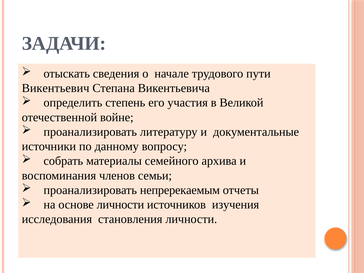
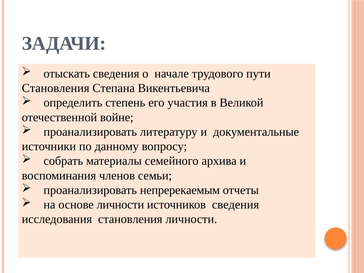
Викентьевич: Викентьевич -> Становления (56, 88)
источников изучения: изучения -> сведения (236, 205)
